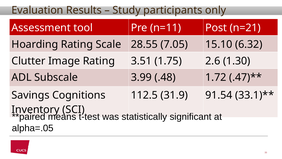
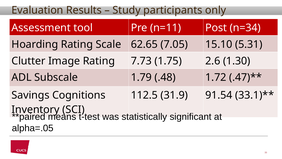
n=21: n=21 -> n=34 (245, 28)
28.55: 28.55 -> 62.65 (144, 44)
6.32: 6.32 -> 5.31 (249, 44)
3.51: 3.51 -> 7.73 (141, 61)
3.99: 3.99 -> 1.79 (141, 77)
